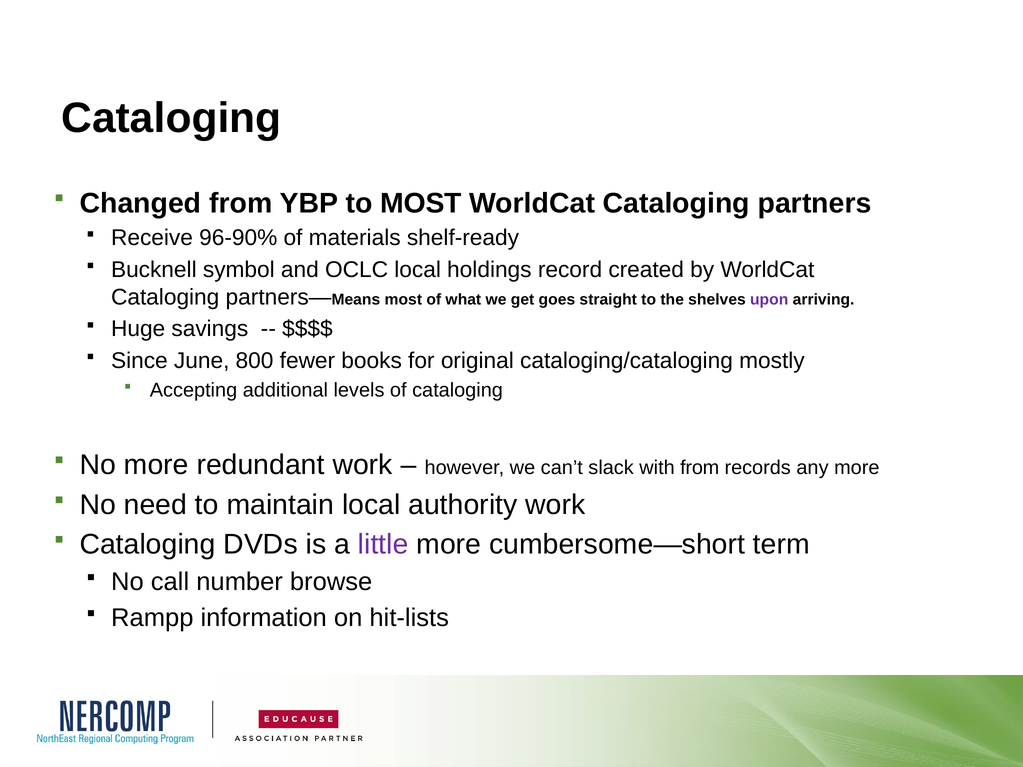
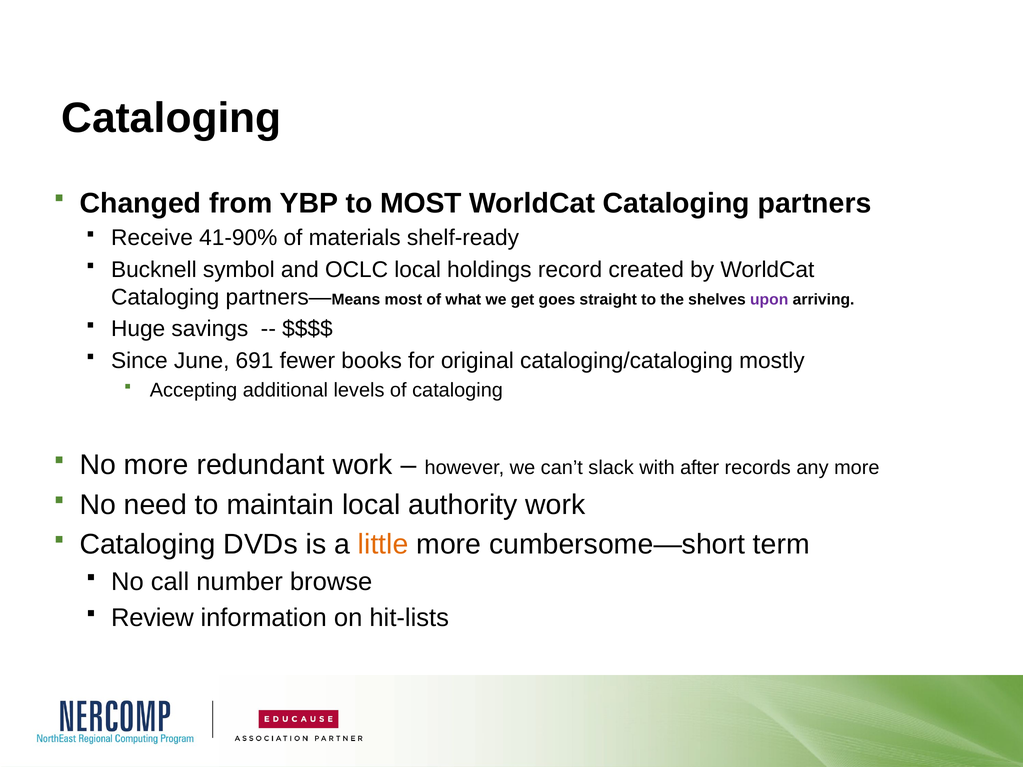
96-90%: 96-90% -> 41-90% (238, 238)
800: 800 -> 691 (255, 361)
with from: from -> after (700, 468)
little colour: purple -> orange (383, 545)
Rampp: Rampp -> Review (152, 618)
